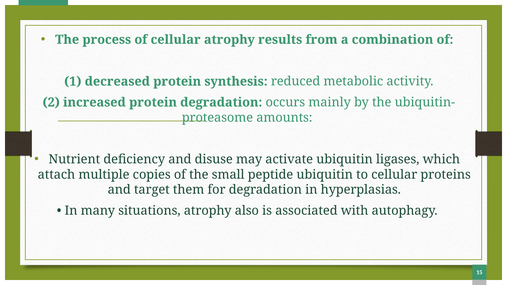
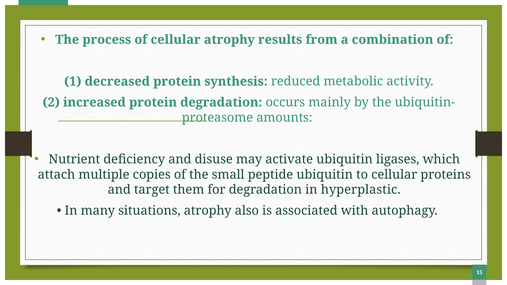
hyperplasias: hyperplasias -> hyperplastic (361, 190)
